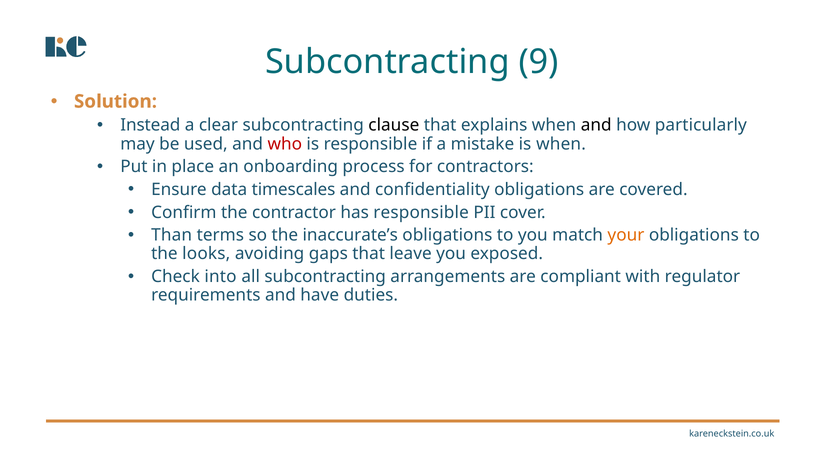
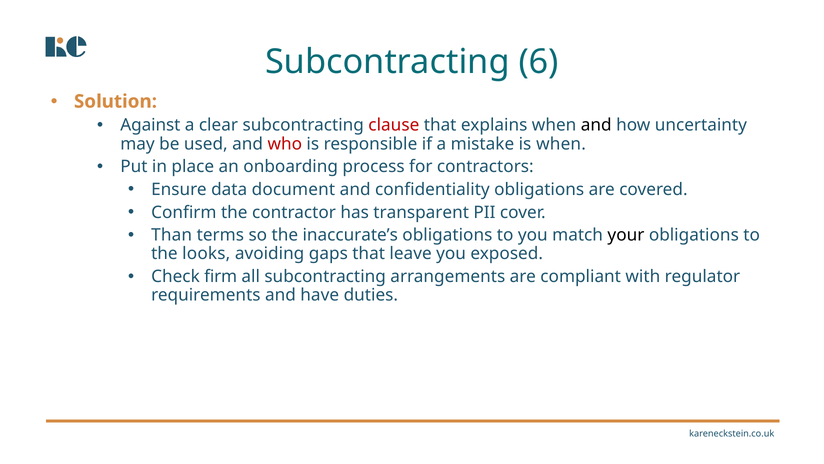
9: 9 -> 6 (539, 62)
Instead: Instead -> Against (150, 125)
clause colour: black -> red (394, 125)
particularly: particularly -> uncertainty (701, 125)
timescales: timescales -> document (293, 189)
has responsible: responsible -> transparent (421, 212)
your colour: orange -> black (626, 235)
into: into -> firm (221, 276)
